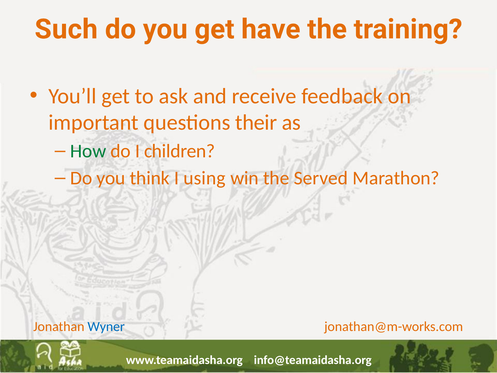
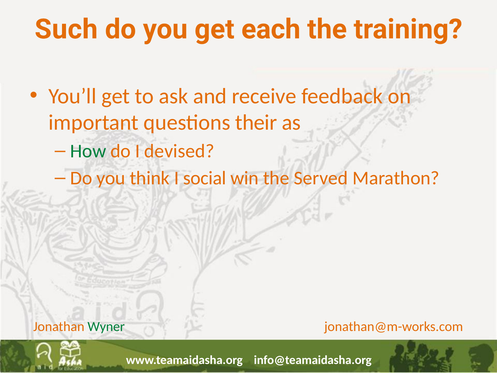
have: have -> each (271, 29)
children: children -> devised (179, 151)
using: using -> social (205, 178)
Wyner colour: blue -> green (106, 327)
